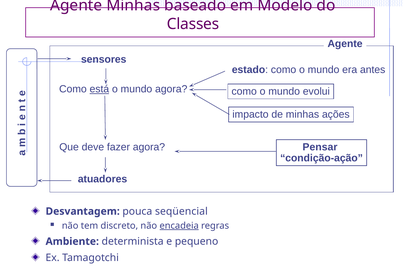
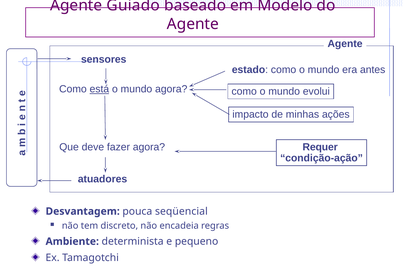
Agente Minhas: Minhas -> Guiado (133, 5)
Classes: Classes -> Agente (193, 24)
Pensar: Pensar -> Requer (320, 147)
encadeia underline: present -> none (179, 226)
